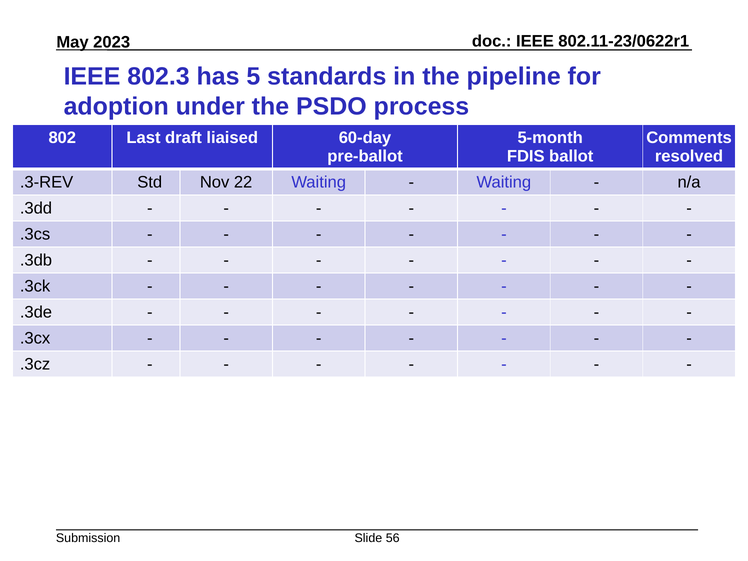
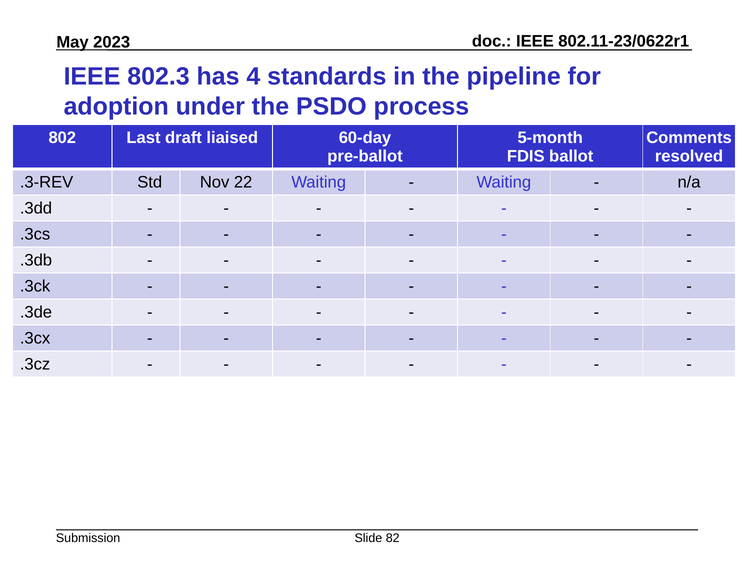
5: 5 -> 4 (253, 77)
56: 56 -> 82 (393, 538)
